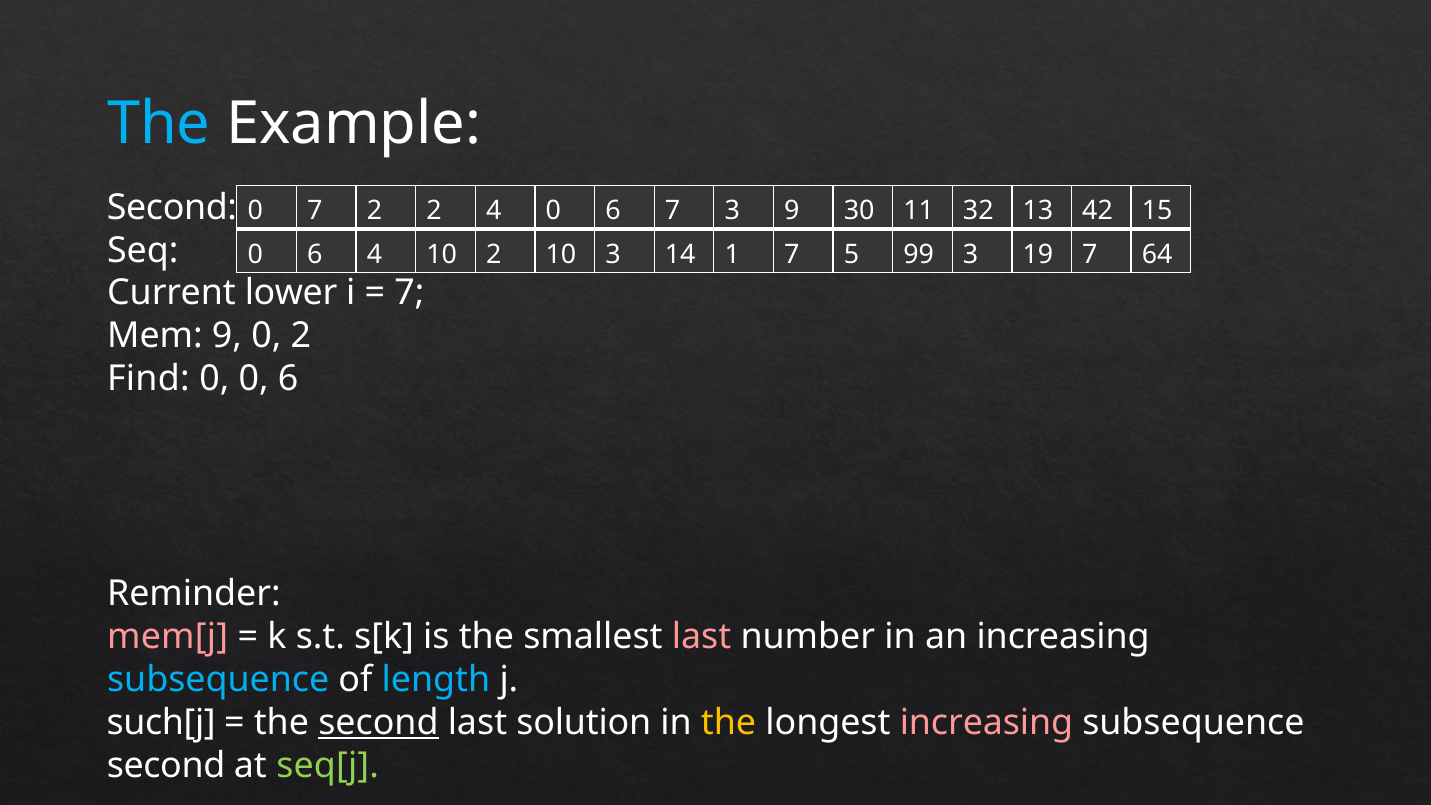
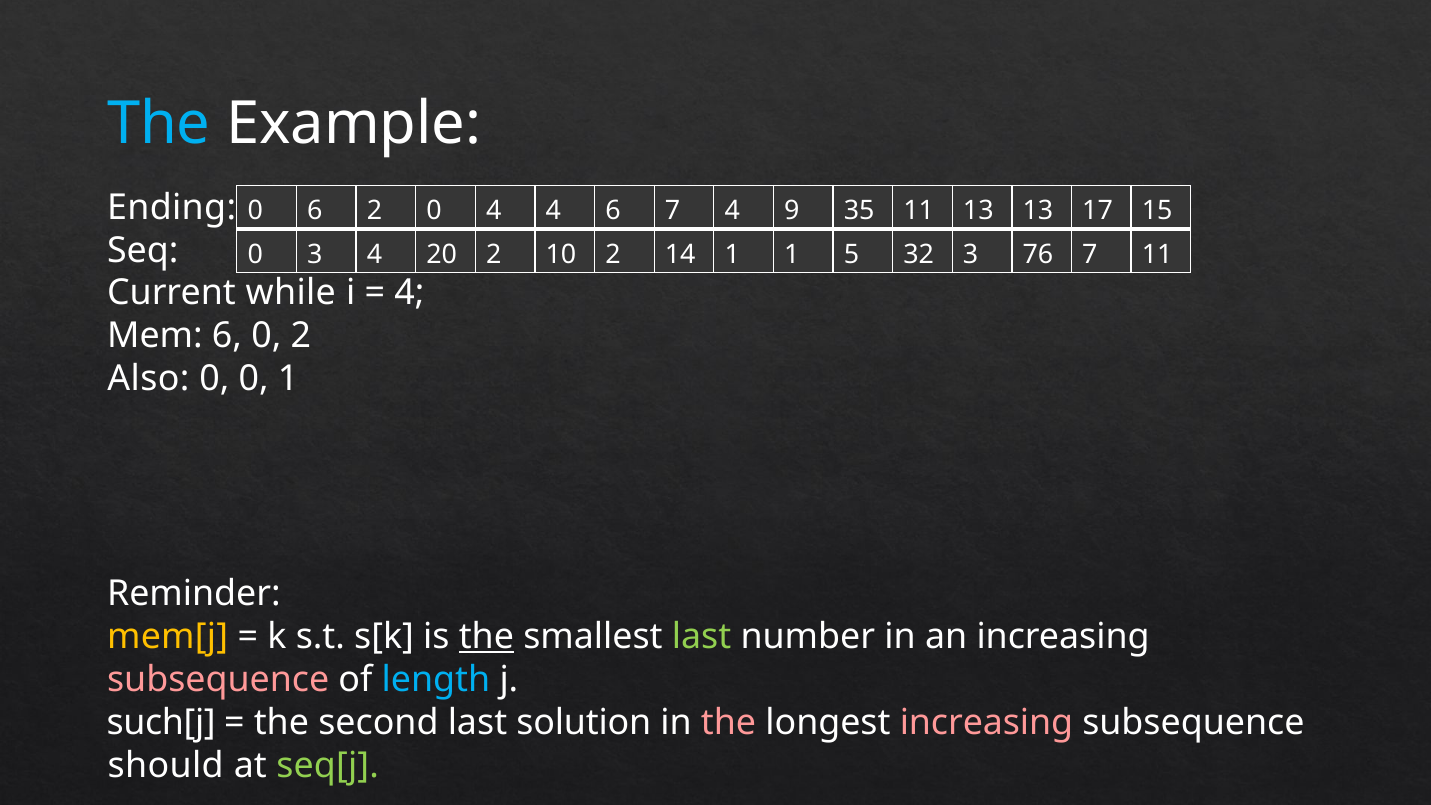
Second: Second -> Ending (172, 207)
0 7: 7 -> 6 (315, 211)
2 2: 2 -> 0 (434, 211)
4 0: 0 -> 4 (553, 211)
7 3: 3 -> 4 (732, 211)
30: 30 -> 35 (859, 211)
11 32: 32 -> 13 (978, 211)
42: 42 -> 17 (1098, 211)
6: 6 -> 3 (315, 254)
4 10: 10 -> 20 (442, 254)
10 3: 3 -> 2 (613, 254)
1 7: 7 -> 1 (792, 254)
99: 99 -> 32 (919, 254)
19: 19 -> 76 (1038, 254)
7 64: 64 -> 11 (1157, 254)
lower: lower -> while (291, 293)
7: 7 -> 4 (409, 293)
Mem 9: 9 -> 6 (227, 336)
Find: Find -> Also (148, 379)
0 0 6: 6 -> 1 (288, 379)
mem[j colour: pink -> yellow (168, 637)
the underline: none -> present (486, 637)
last colour: pink -> light green (702, 637)
subsequence colour: light blue -> pink (218, 679)
second underline: present -> none (378, 722)
the colour: yellow -> pink (728, 722)
second: second -> should (166, 765)
